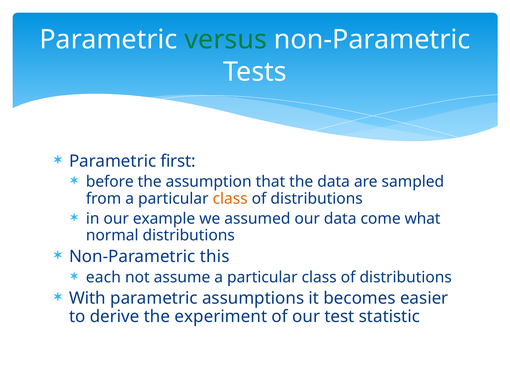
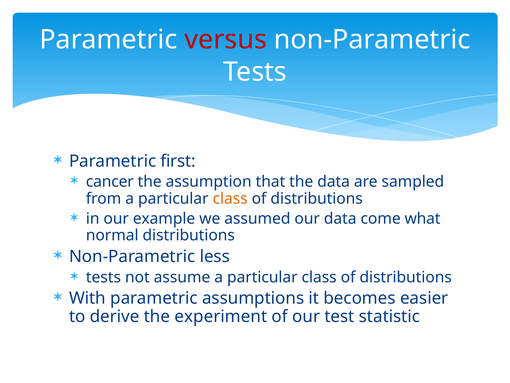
versus colour: green -> red (226, 40)
before: before -> cancer (110, 182)
this: this -> less (215, 256)
each: each -> tests (103, 277)
